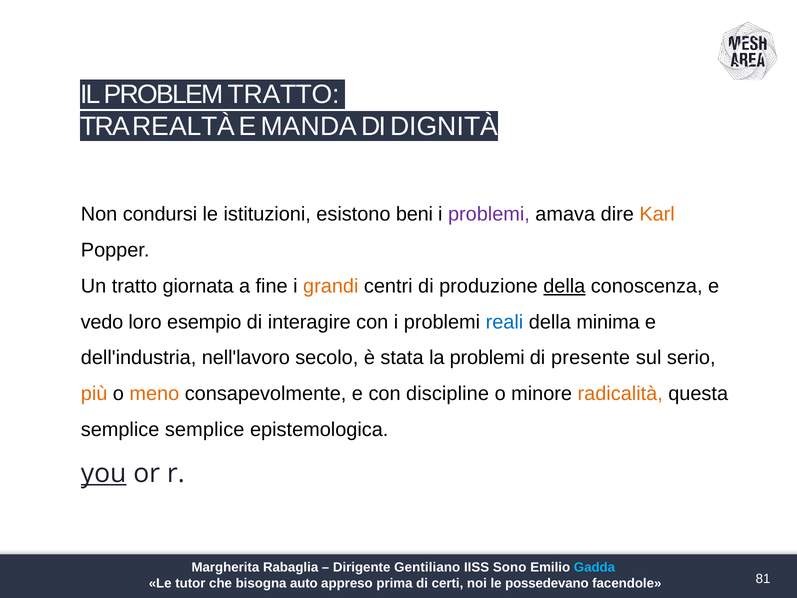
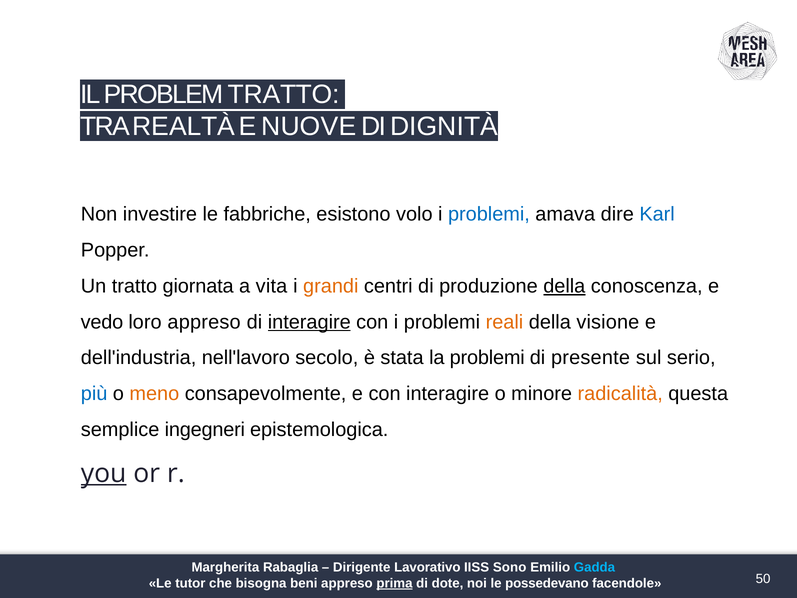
MANDA: MANDA -> NUOVE (309, 126)
condursi: condursi -> investire (160, 214)
istituzioni: istituzioni -> fabbriche (267, 214)
beni: beni -> volo (414, 214)
problemi colour: purple -> blue (489, 214)
Karl colour: orange -> blue (657, 214)
fine: fine -> vita (272, 286)
loro esempio: esempio -> appreso (204, 322)
interagire underline: none -> present (309, 322)
reali colour: blue -> orange (504, 322)
minima: minima -> visione (608, 322)
più colour: orange -> blue (94, 394)
con discipline: discipline -> interagire (448, 394)
semplice semplice: semplice -> ingegneri (205, 429)
Gentiliano: Gentiliano -> Lavorativo (427, 567)
auto: auto -> beni (304, 583)
prima underline: none -> present (394, 583)
certi: certi -> dote (447, 583)
81: 81 -> 50 (763, 579)
